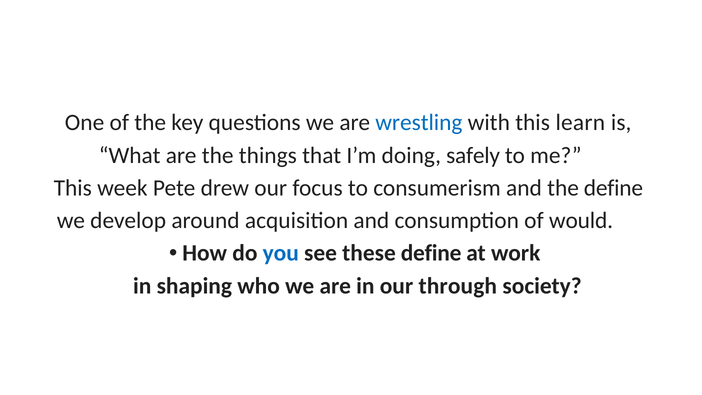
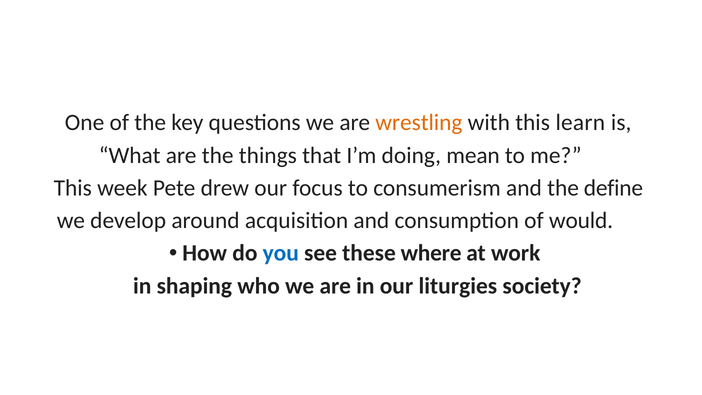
wrestling colour: blue -> orange (419, 123)
safely: safely -> mean (473, 155)
these define: define -> where (431, 253)
through: through -> liturgies (458, 286)
